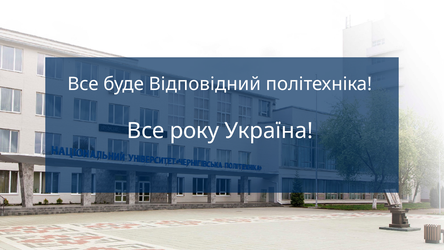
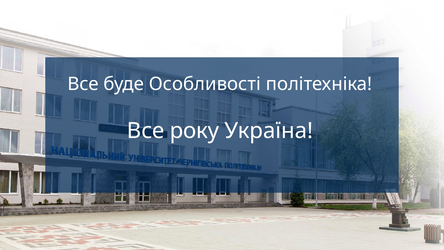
Відповідний: Відповідний -> Особливості (205, 84)
